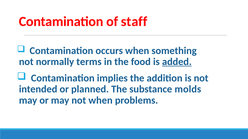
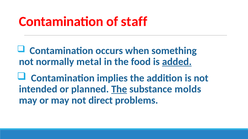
terms: terms -> metal (89, 62)
The underline: none -> present (119, 89)
not when: when -> direct (101, 101)
